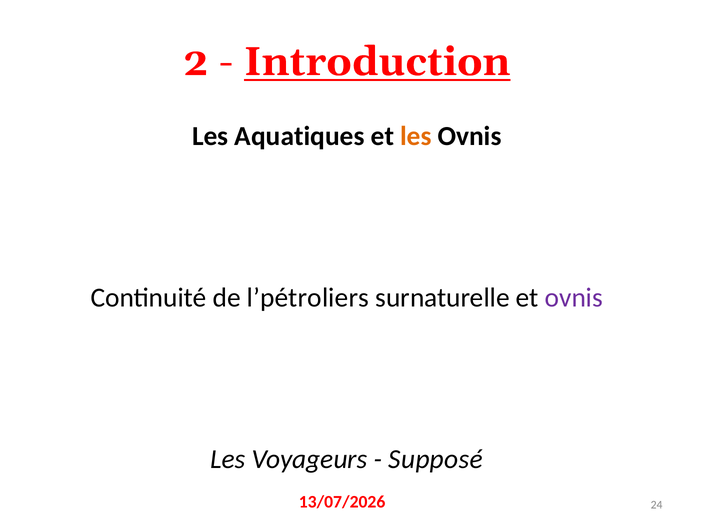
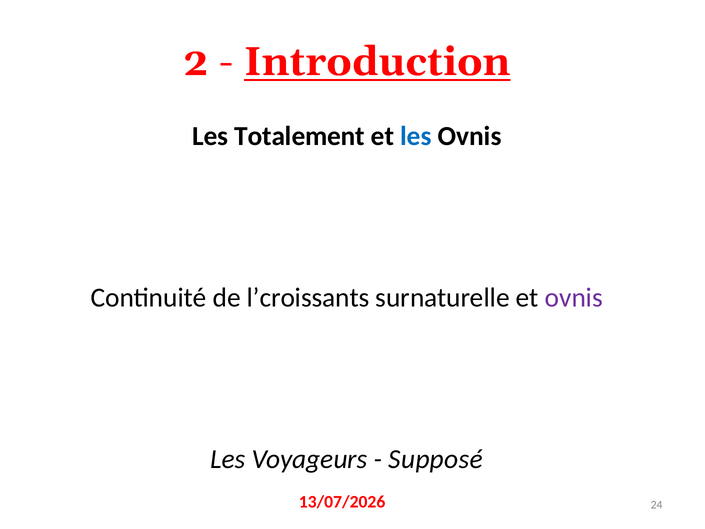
Aquatiques: Aquatiques -> Totalement (300, 136)
les colour: orange -> blue (416, 136)
l’pétroliers: l’pétroliers -> l’croissants (308, 298)
